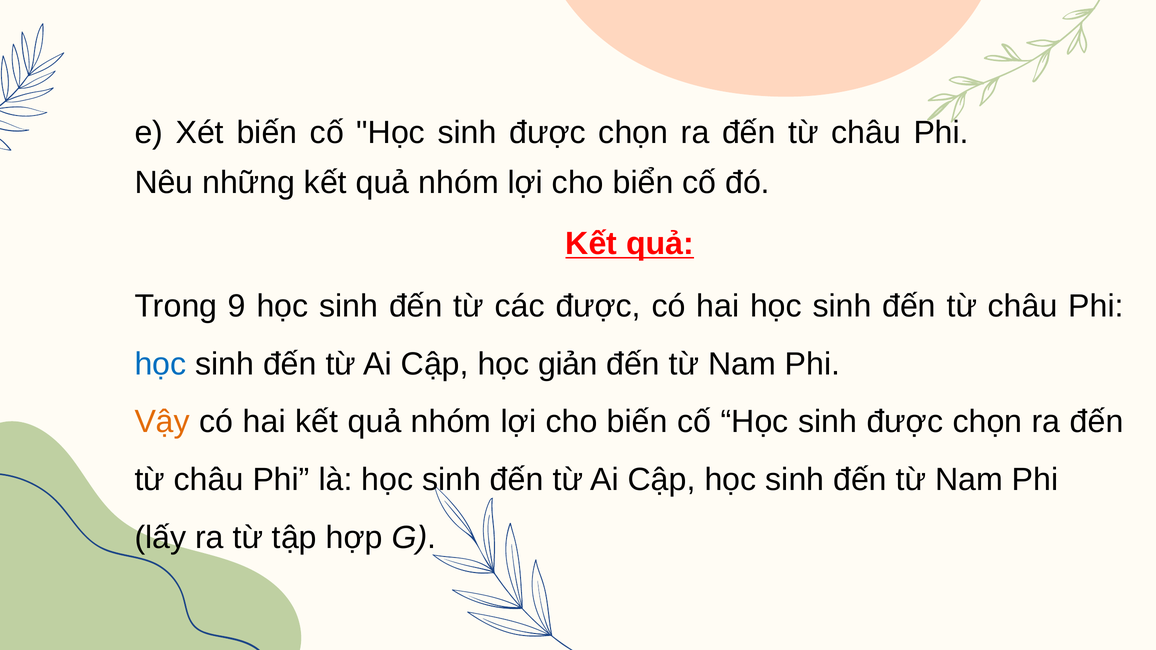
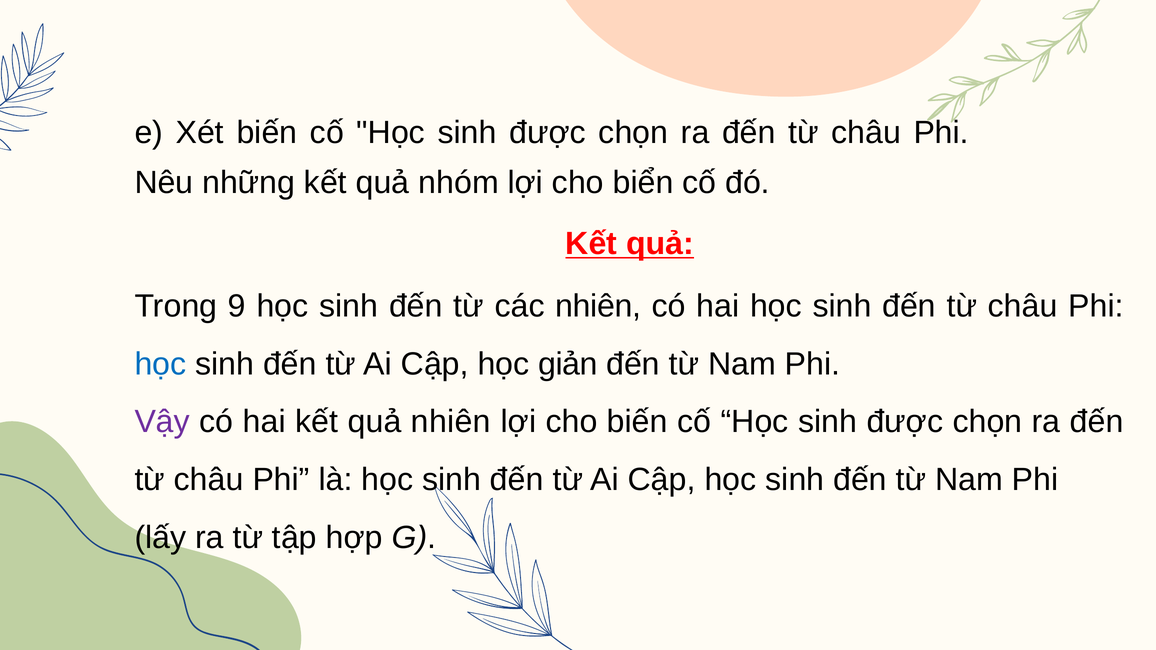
các được: được -> nhiên (598, 306)
Vậy colour: orange -> purple (162, 422)
hai kết quả nhóm: nhóm -> nhiên (451, 422)
